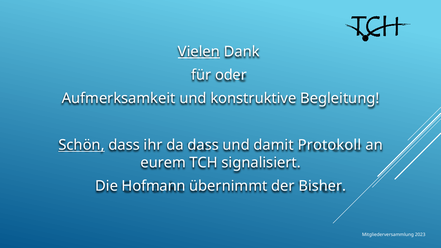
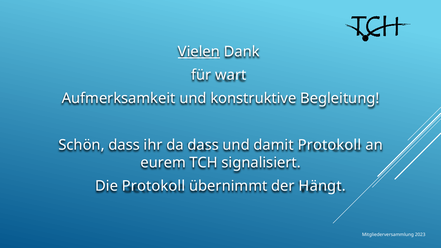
oder: oder -> wart (231, 75)
Schön underline: present -> none (82, 145)
Die Hofmann: Hofmann -> Protokoll (154, 186)
Bisher: Bisher -> Hängt (322, 186)
